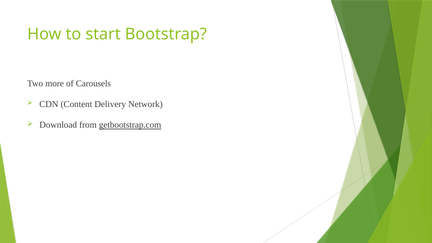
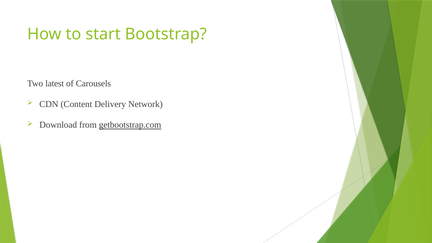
more: more -> latest (55, 84)
